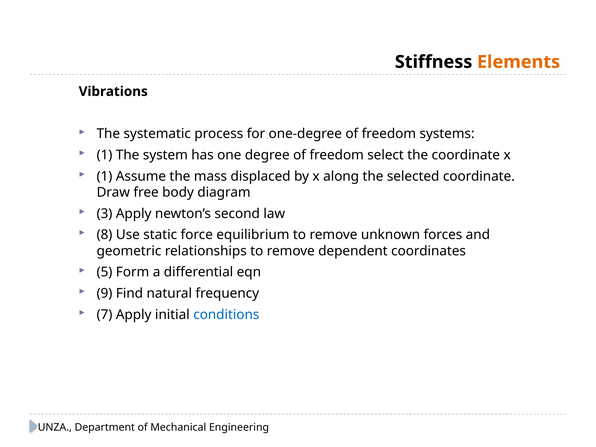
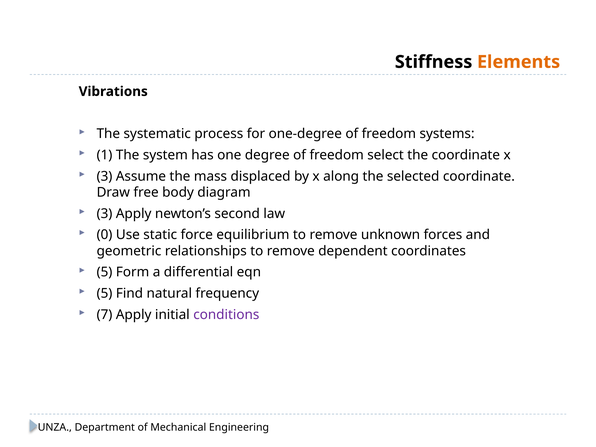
1: 1 -> 3 (104, 176)
8: 8 -> 0 (104, 235)
9: 9 -> 5 (104, 293)
conditions colour: blue -> purple (226, 315)
